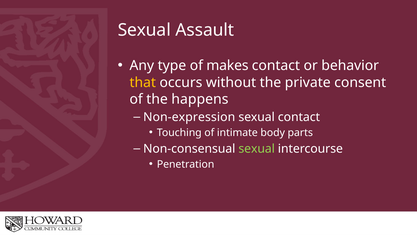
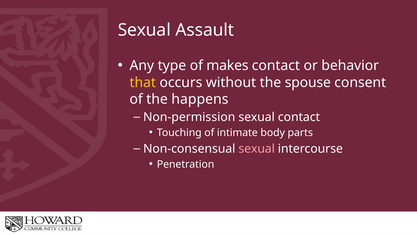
private: private -> spouse (308, 82)
Non-expression: Non-expression -> Non-permission (189, 117)
sexual colour: light green -> pink (257, 149)
